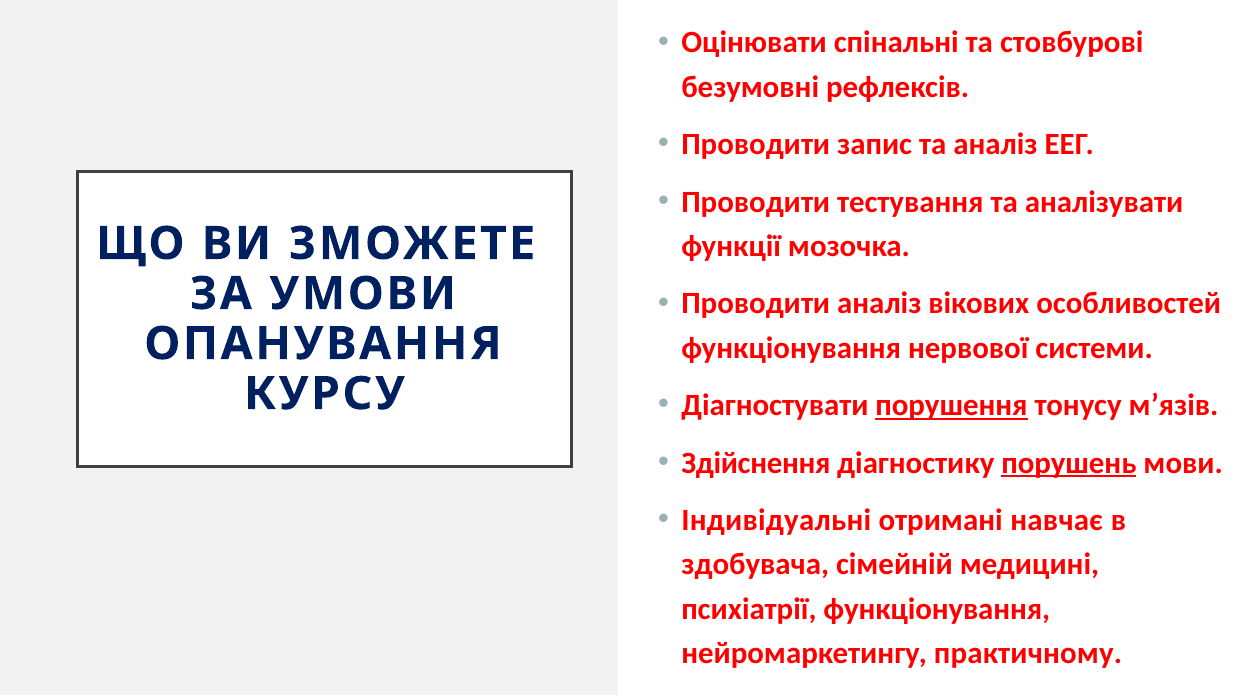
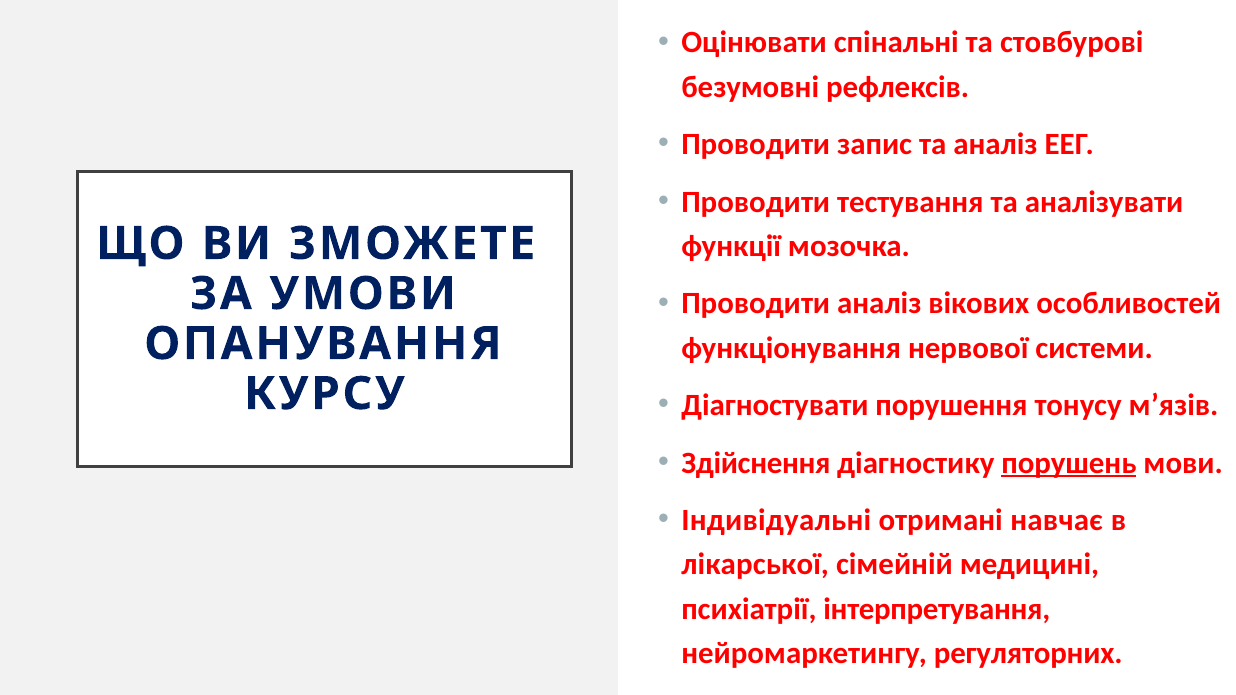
порушення underline: present -> none (951, 406)
здобувача: здобувача -> лікарської (755, 565)
психіатрії функціонування: функціонування -> інтерпретування (937, 609)
практичному: практичному -> регуляторних (1028, 654)
